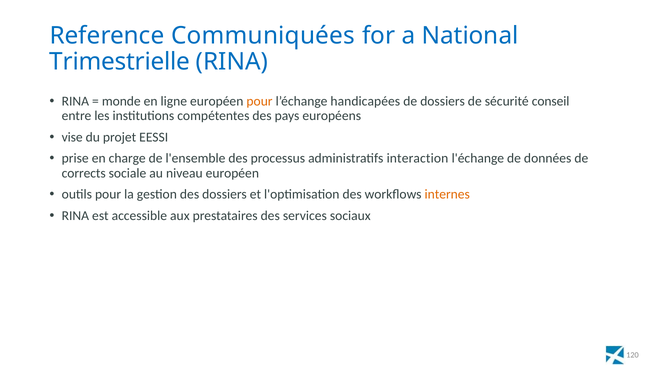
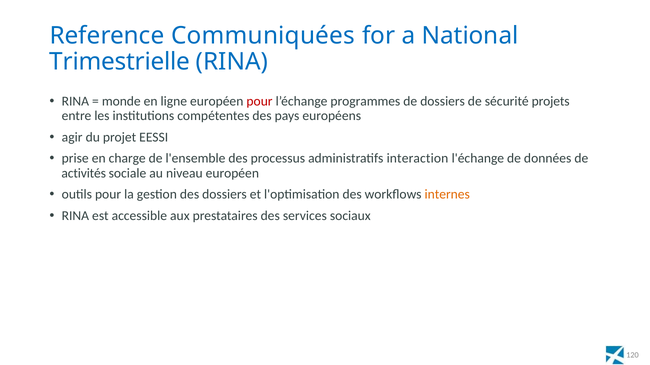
pour colour: orange -> red (260, 101)
handicapées: handicapées -> programmes (365, 101)
conseil: conseil -> projets (551, 101)
vise: vise -> agir (72, 137)
corrects: corrects -> activités (84, 173)
